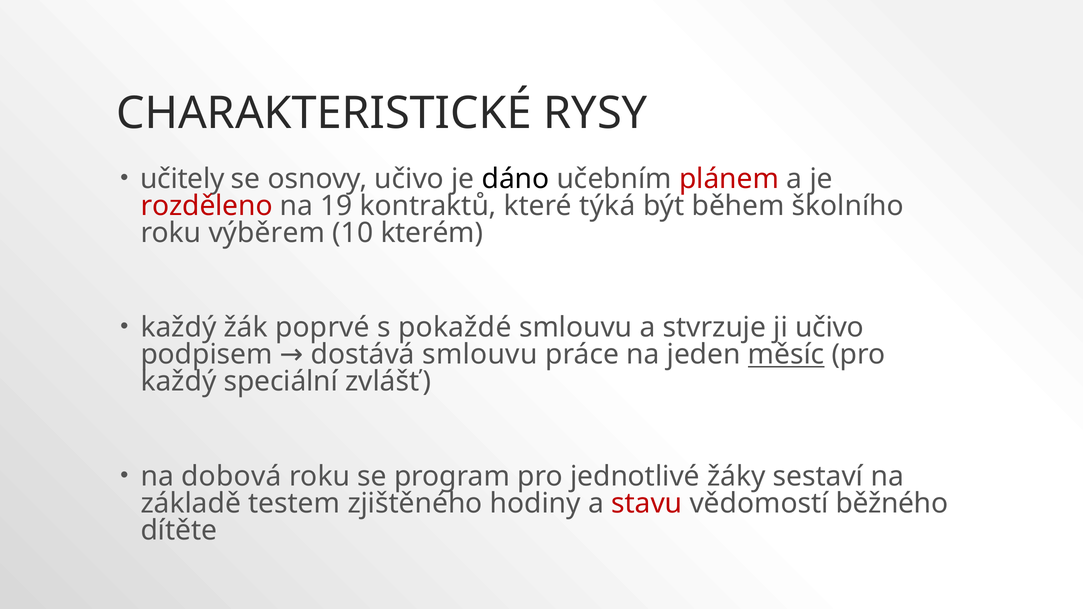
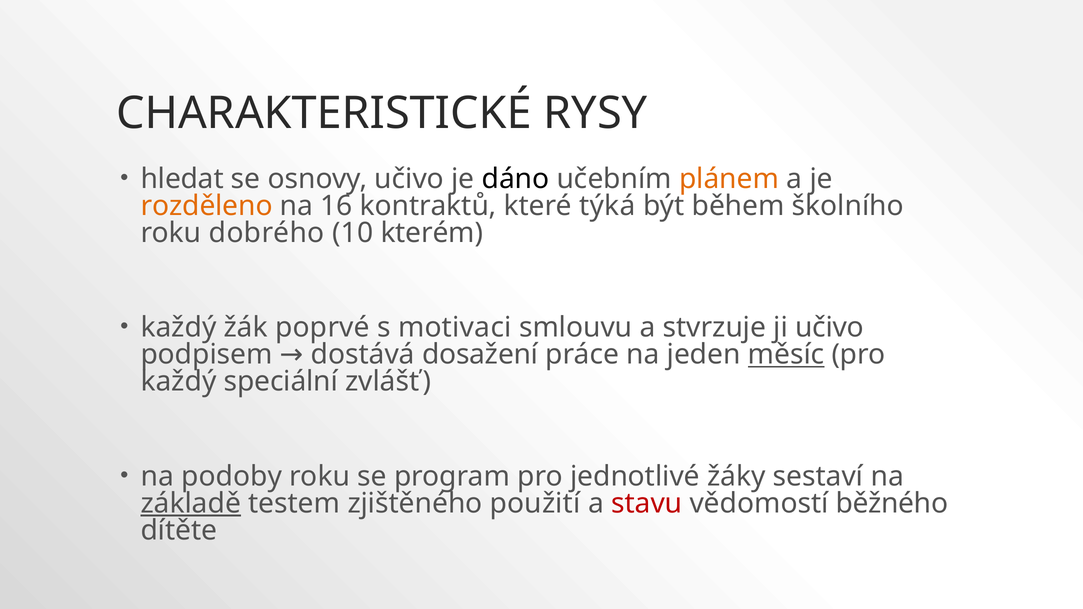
učitely: učitely -> hledat (182, 179)
plánem colour: red -> orange (729, 179)
rozděleno colour: red -> orange (207, 206)
19: 19 -> 16 (336, 206)
výběrem: výběrem -> dobrého (267, 233)
pokaždé: pokaždé -> motivaci (455, 328)
dostává smlouvu: smlouvu -> dosažení (480, 355)
dobová: dobová -> podoby (232, 477)
základě underline: none -> present (191, 504)
hodiny: hodiny -> použití (535, 504)
